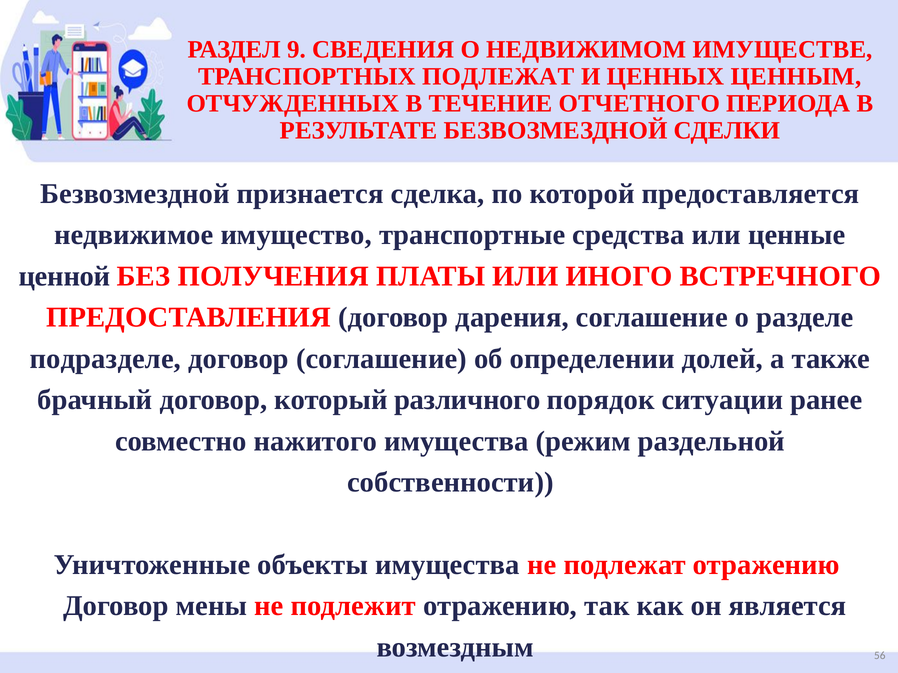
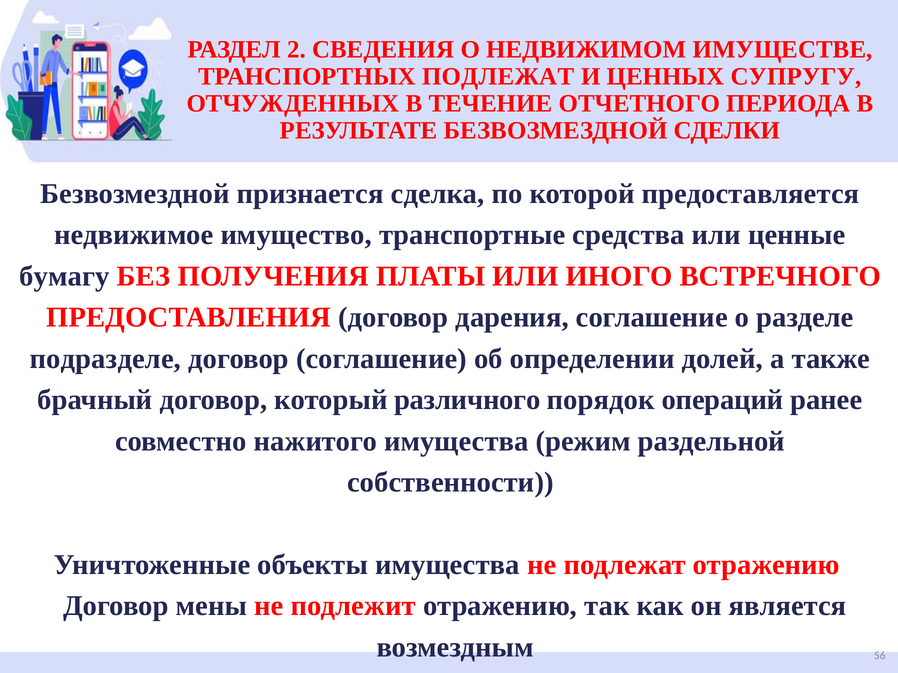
9: 9 -> 2 (297, 50)
ЦЕННЫМ: ЦЕННЫМ -> СУПРУГУ (796, 77)
ценной: ценной -> бумагу (64, 276)
ситуации: ситуации -> операций (722, 400)
